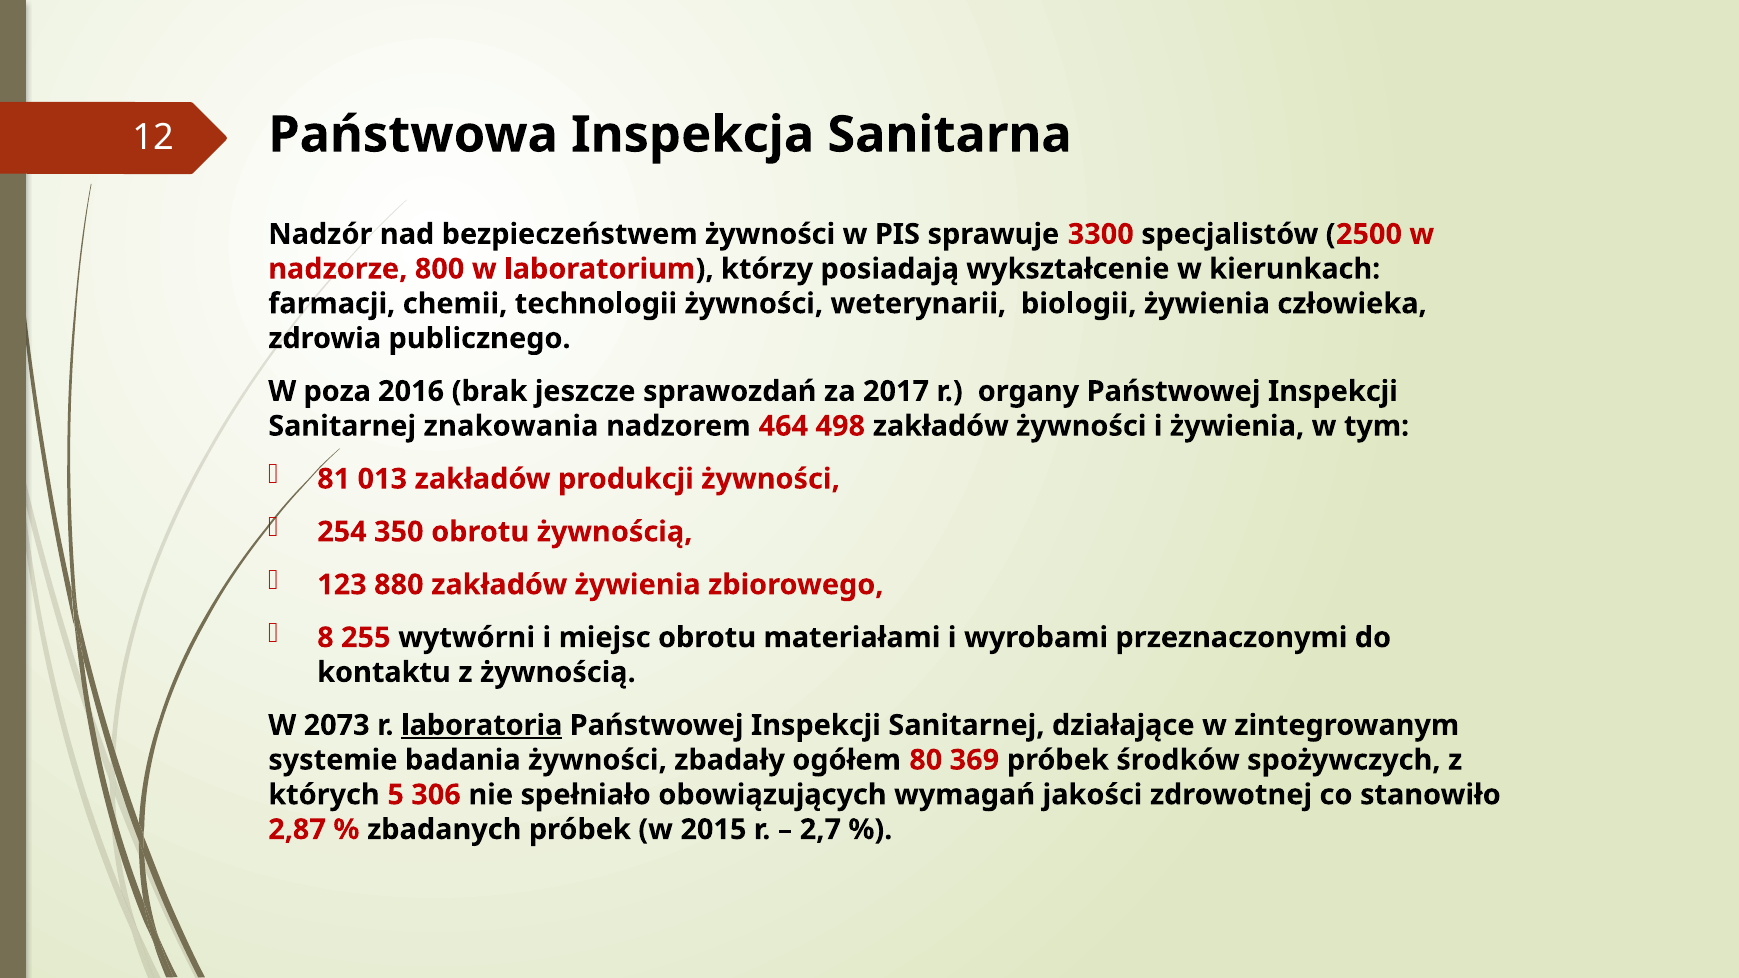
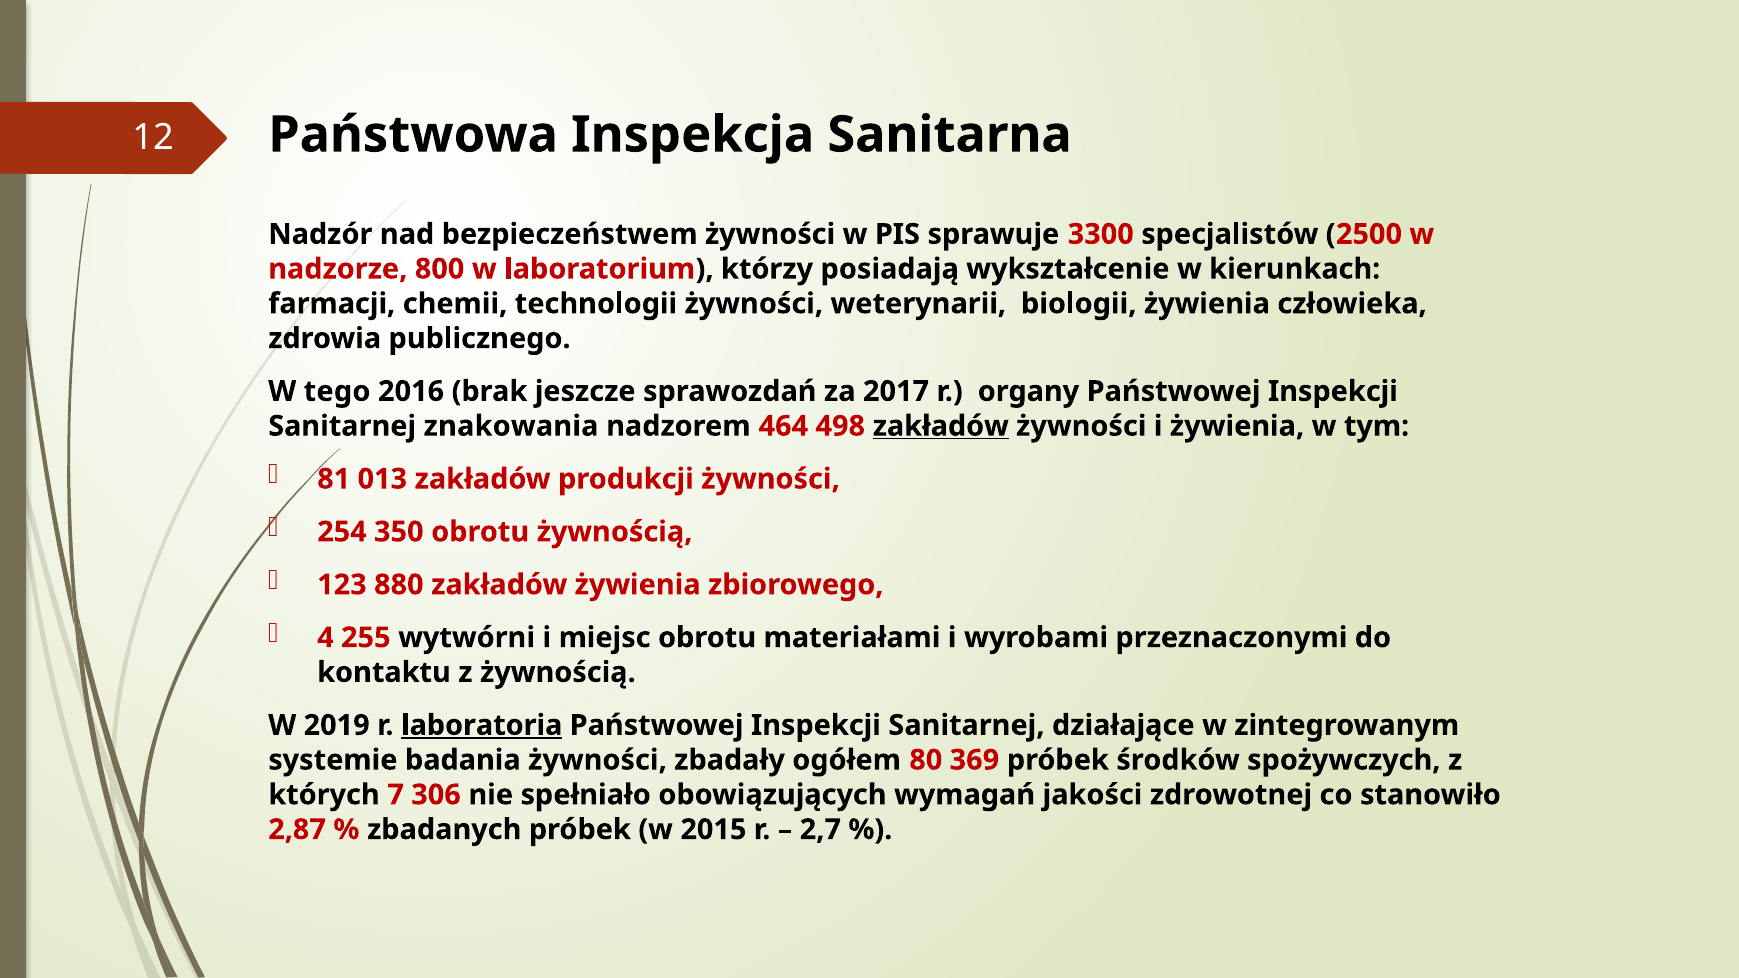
poza: poza -> tego (337, 391)
zakładów underline: none -> present (941, 426)
8: 8 -> 4 (325, 638)
2073: 2073 -> 2019 (337, 725)
5: 5 -> 7 (396, 795)
